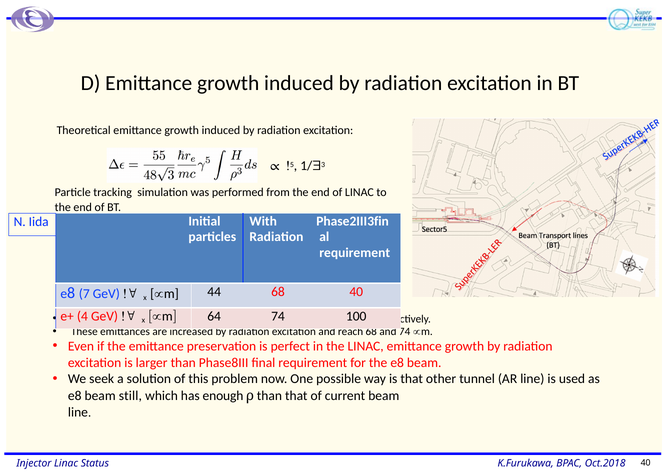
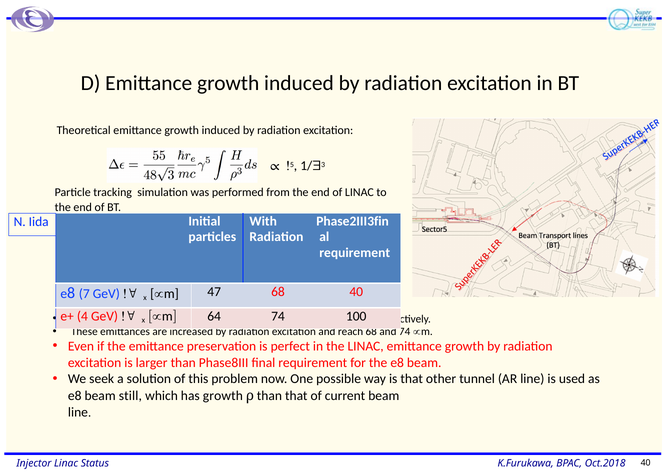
44: 44 -> 47 (214, 291)
has enough: enough -> growth (223, 396)
